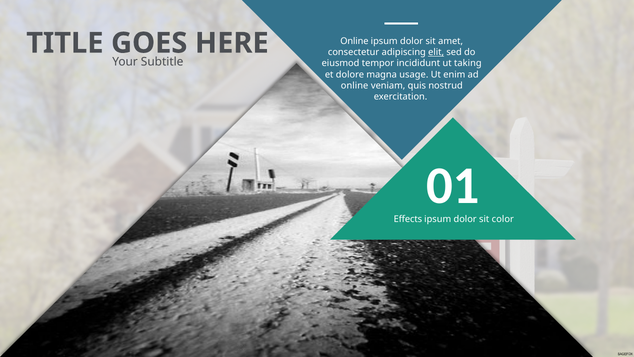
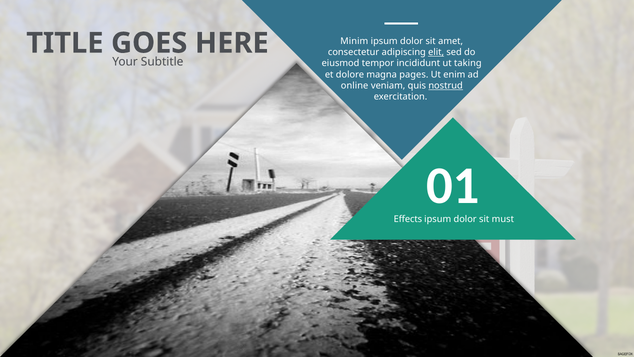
Online: Online -> Minim (354, 41)
usage: usage -> pages (414, 74)
nostrud underline: none -> present (446, 86)
color: color -> must (503, 219)
